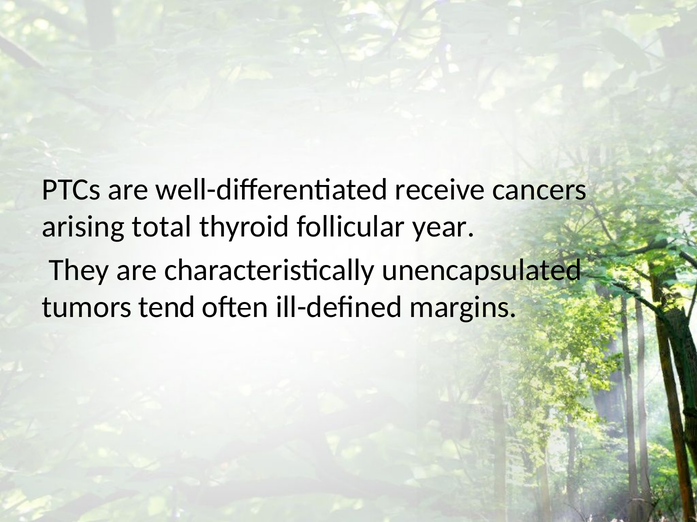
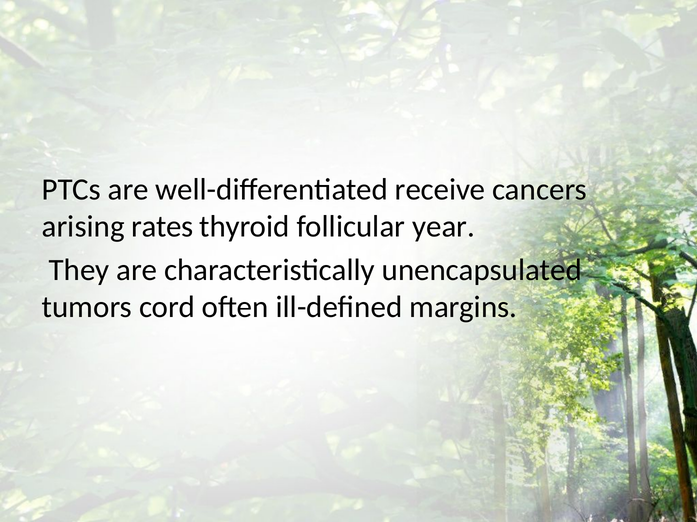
total: total -> rates (162, 227)
tend: tend -> cord (167, 307)
